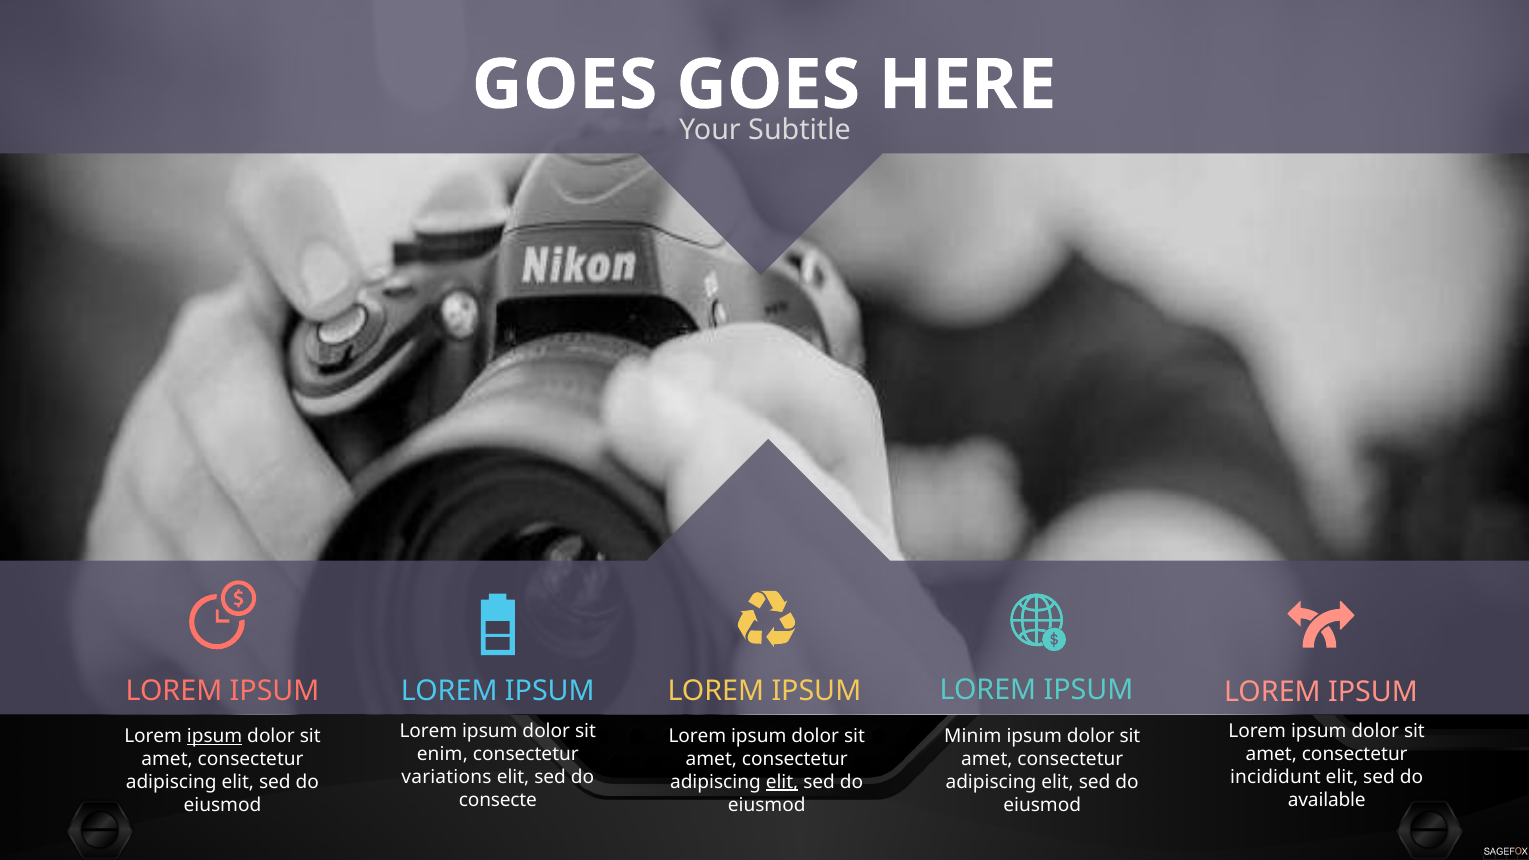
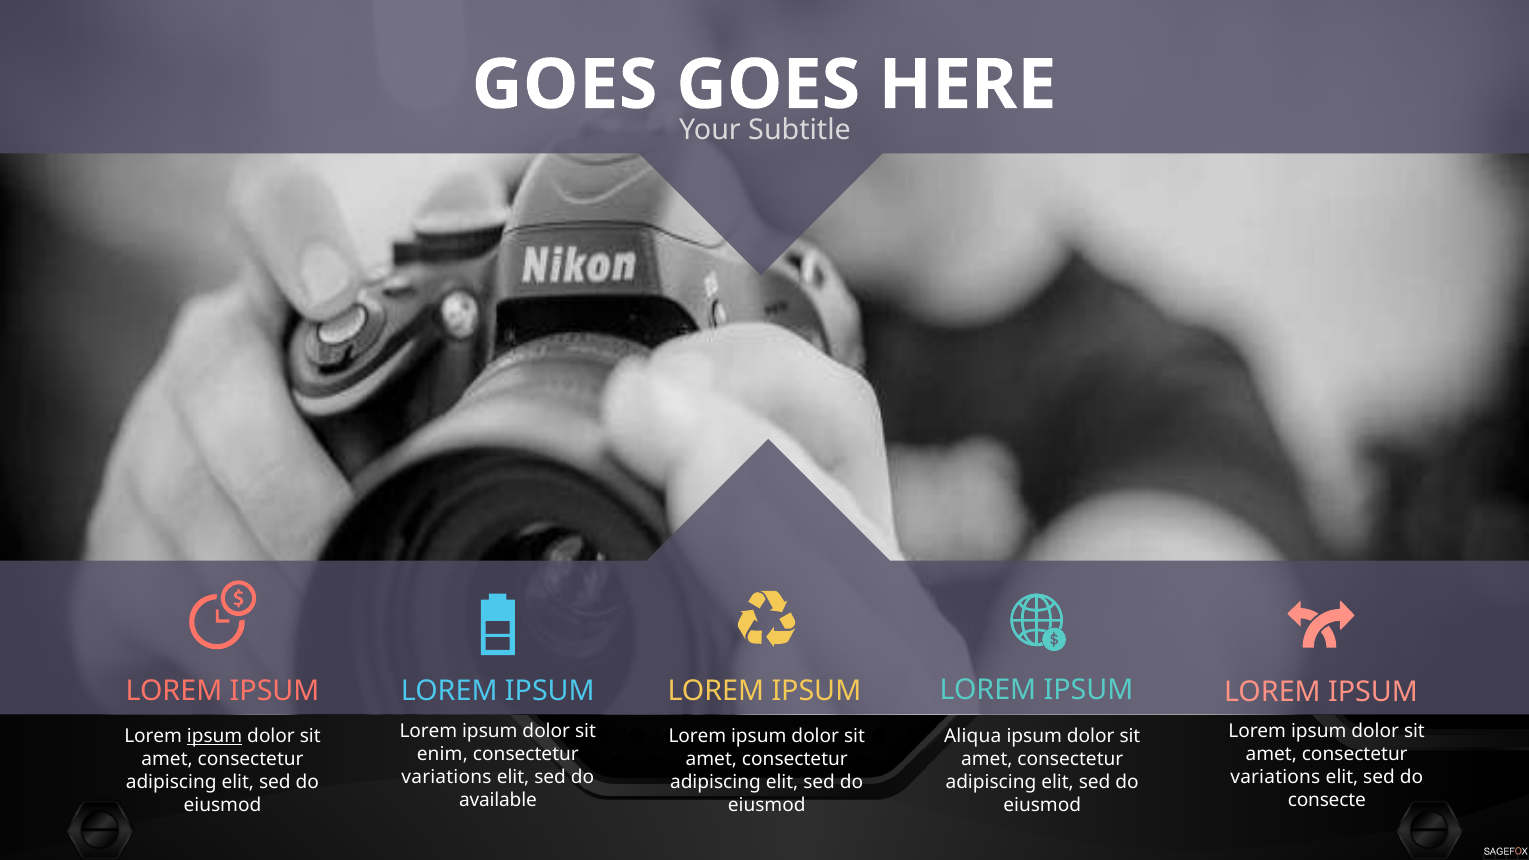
Minim: Minim -> Aliqua (973, 736)
incididunt: incididunt -> variations (1275, 777)
elit underline: present -> none (782, 782)
consecte: consecte -> available (498, 800)
available: available -> consecte (1327, 800)
